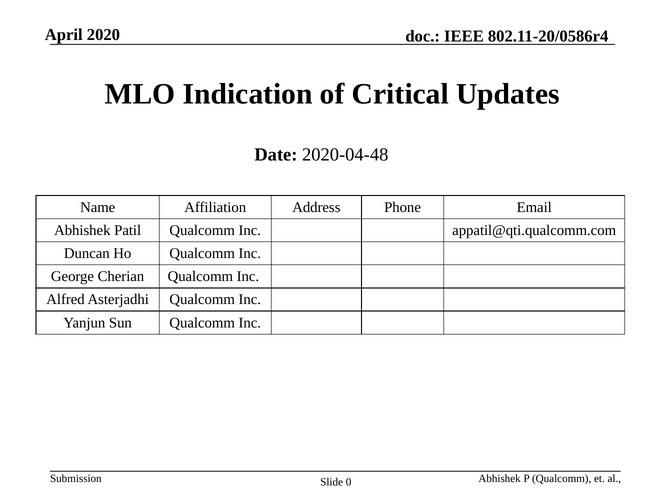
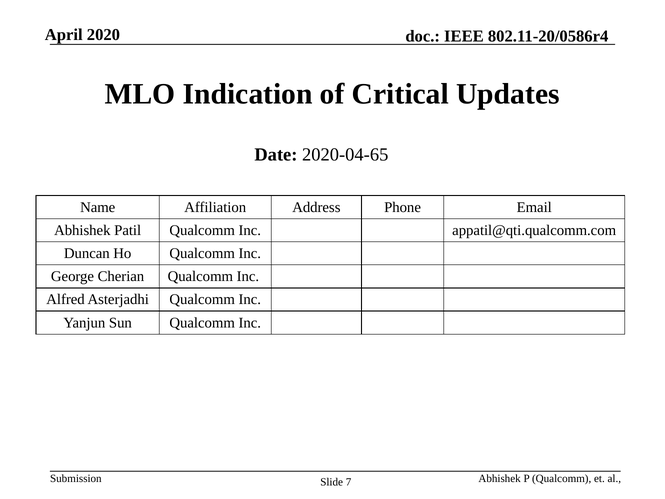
2020-04-48: 2020-04-48 -> 2020-04-65 (345, 155)
0: 0 -> 7 (349, 482)
